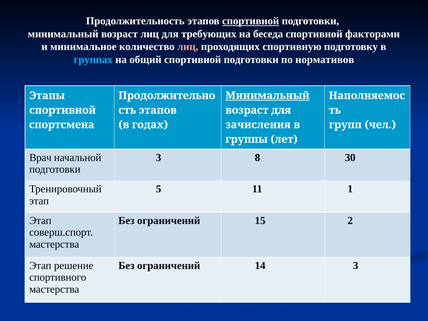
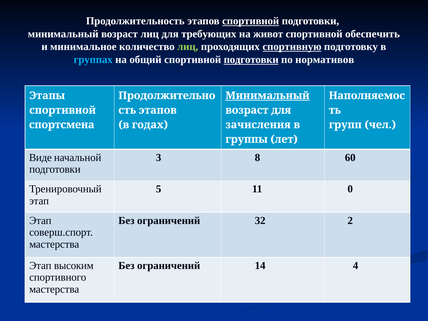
беседа: беседа -> живот (268, 34)
факторами: факторами -> обеспечить (373, 34)
лиц colour: pink -> light green (188, 47)
спортивную underline: none -> present (292, 47)
подготовки underline: none -> present (251, 60)
Врач: Врач -> Виде (40, 158)
30: 30 -> 60 (350, 158)
1: 1 -> 0 (350, 189)
15: 15 -> 32 (260, 221)
решение: решение -> высоким (74, 266)
14 3: 3 -> 4 (356, 266)
